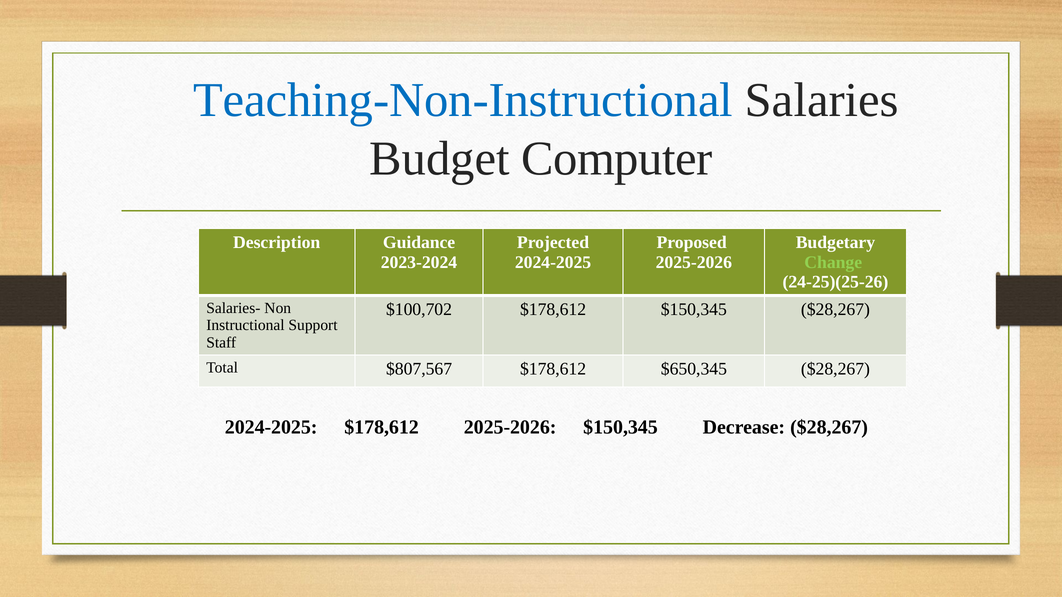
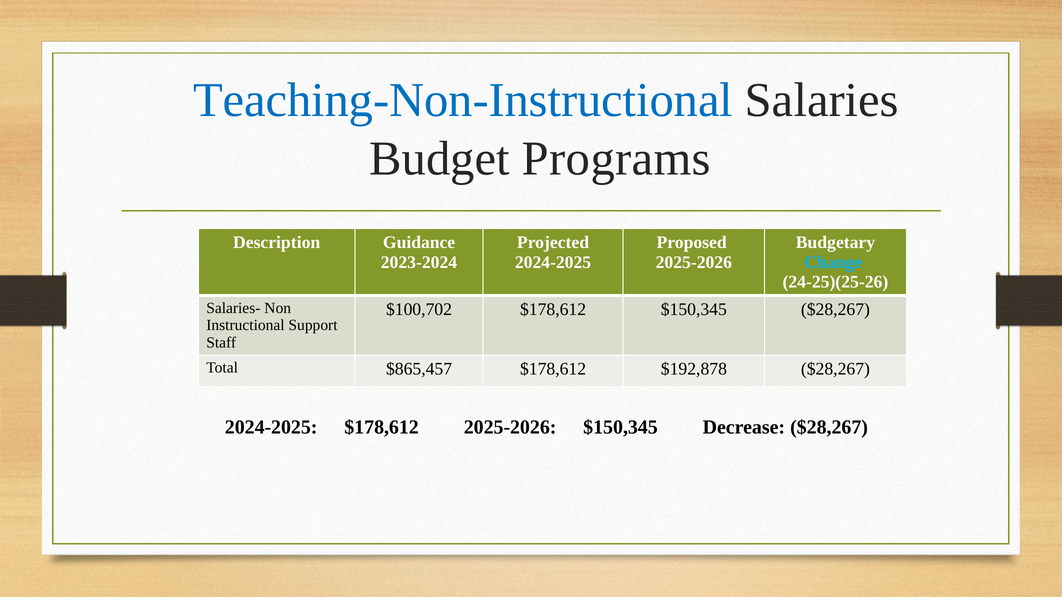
Computer: Computer -> Programs (616, 159)
Change colour: light green -> light blue (833, 262)
$807,567: $807,567 -> $865,457 (419, 369)
$650,345: $650,345 -> $192,878 (694, 369)
